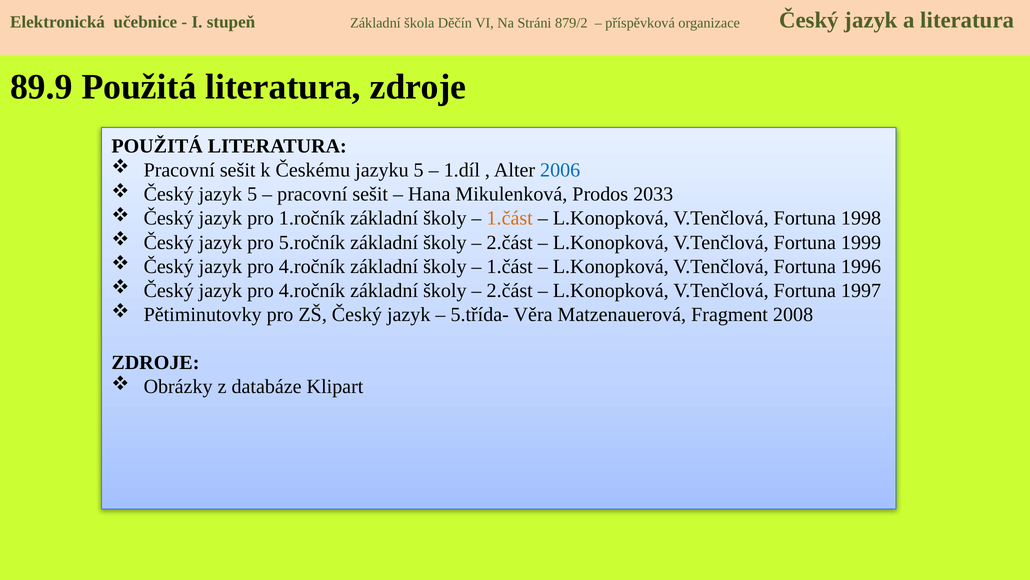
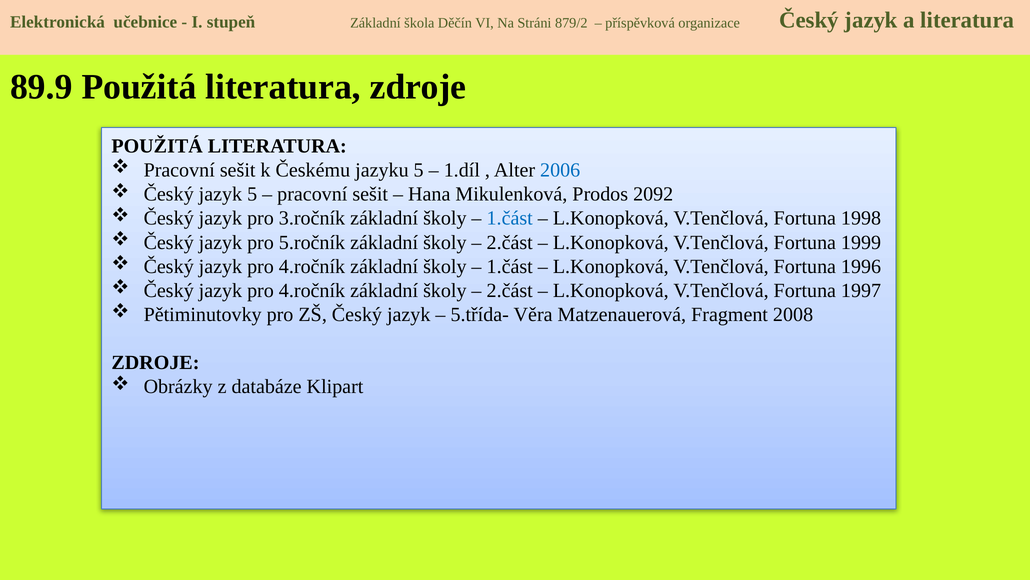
2033: 2033 -> 2092 (653, 194)
1.ročník: 1.ročník -> 3.ročník (312, 218)
1.část colour: orange -> blue (510, 218)
